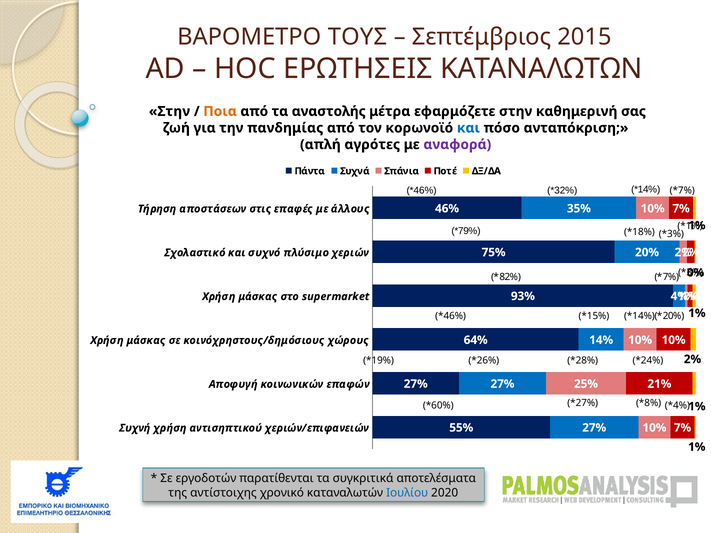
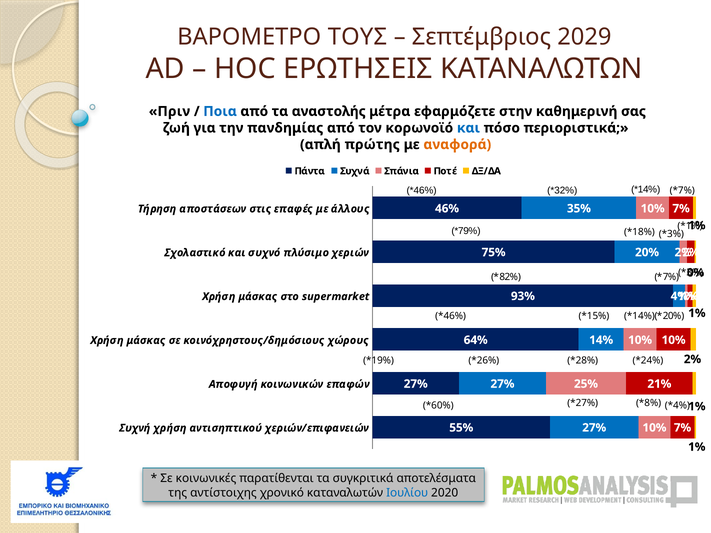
2015: 2015 -> 2029 (584, 37)
Στην: Στην -> Πριν (169, 111)
Ποια colour: orange -> blue (220, 111)
ανταπόκριση: ανταπόκριση -> περιοριστικά (576, 128)
αγρότες: αγρότες -> πρώτης (372, 145)
αναφορά colour: purple -> orange (457, 145)
εργοδοτών: εργοδοτών -> κοινωνικές (206, 479)
